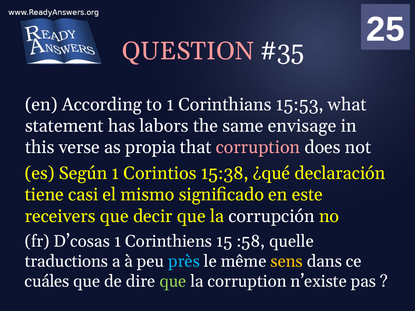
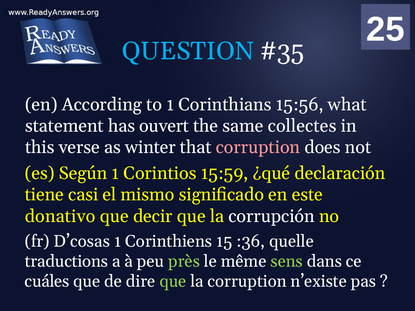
QUESTION colour: pink -> light blue (188, 51)
15:53: 15:53 -> 15:56 (300, 105)
labors: labors -> ouvert (164, 126)
envisage: envisage -> collectes (302, 126)
propia: propia -> winter (150, 147)
15:38: 15:38 -> 15:59 (225, 173)
receivers: receivers -> donativo (60, 216)
:58: :58 -> :36 (251, 241)
près colour: light blue -> light green (184, 262)
sens colour: yellow -> light green (287, 262)
